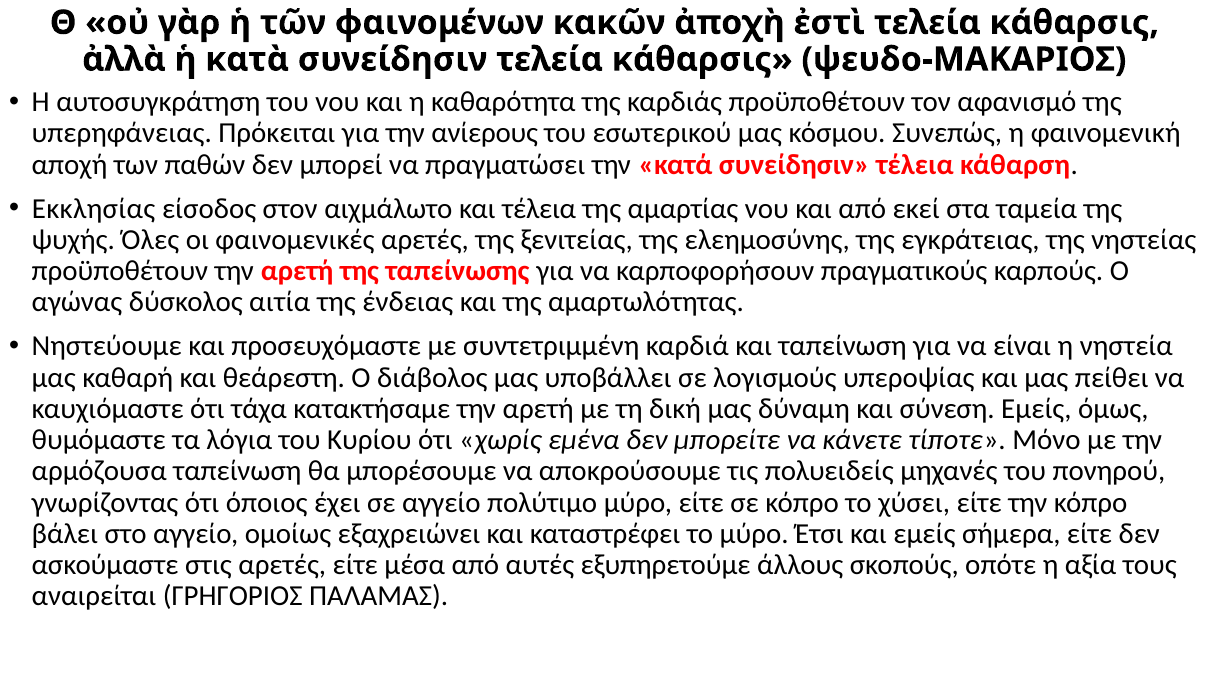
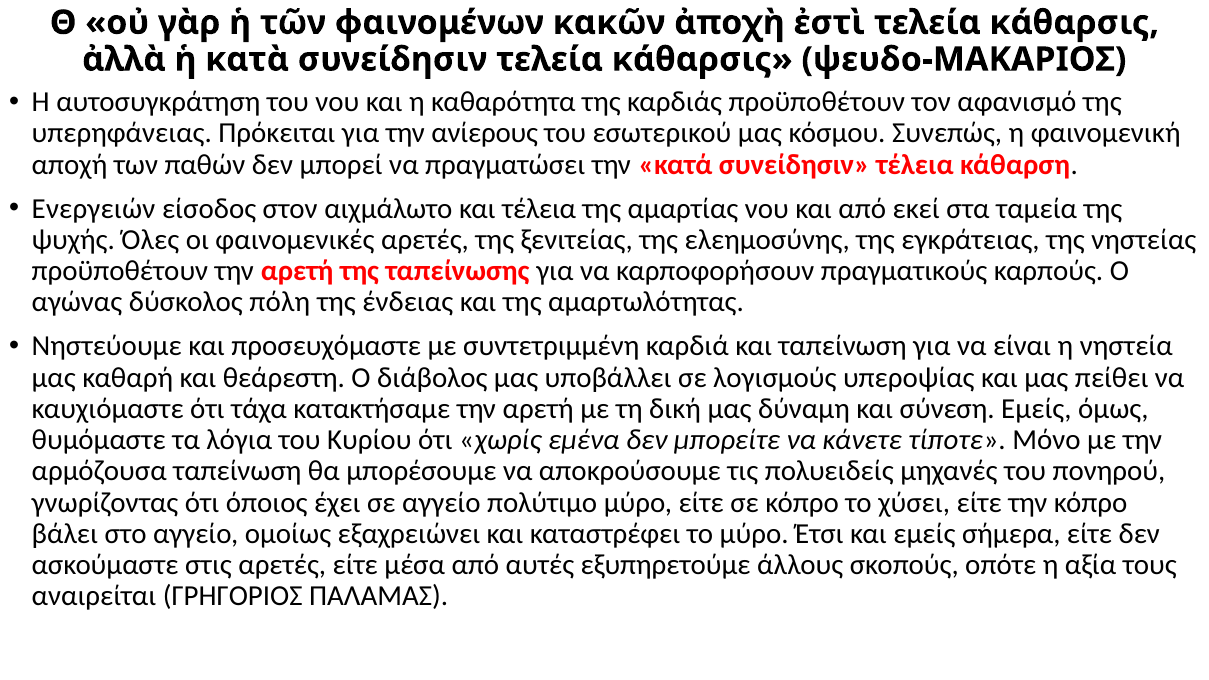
Εκκλησίας: Εκκλησίας -> Ενεργειών (94, 209)
αιτία: αιτία -> πόλη (280, 302)
